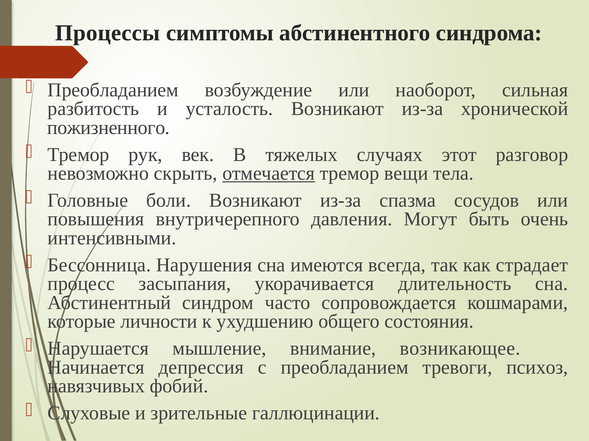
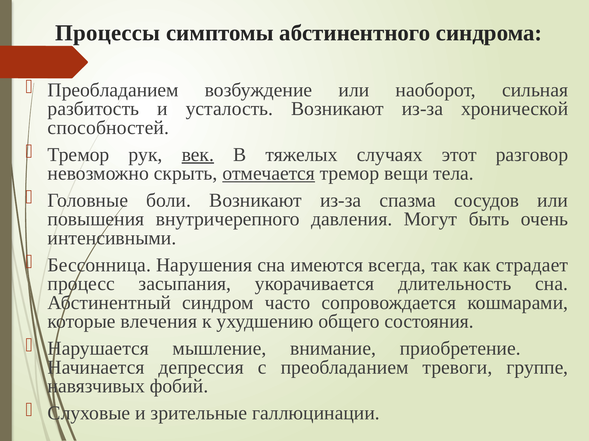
пожизненного: пожизненного -> способностей (108, 128)
век underline: none -> present (198, 155)
личности: личности -> влечения (159, 322)
возникающее: возникающее -> приобретение (460, 349)
психоз: психоз -> группе (537, 368)
